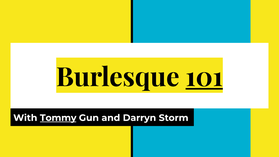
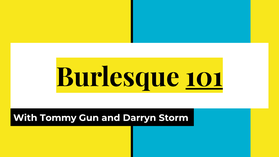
Tommy underline: present -> none (58, 118)
